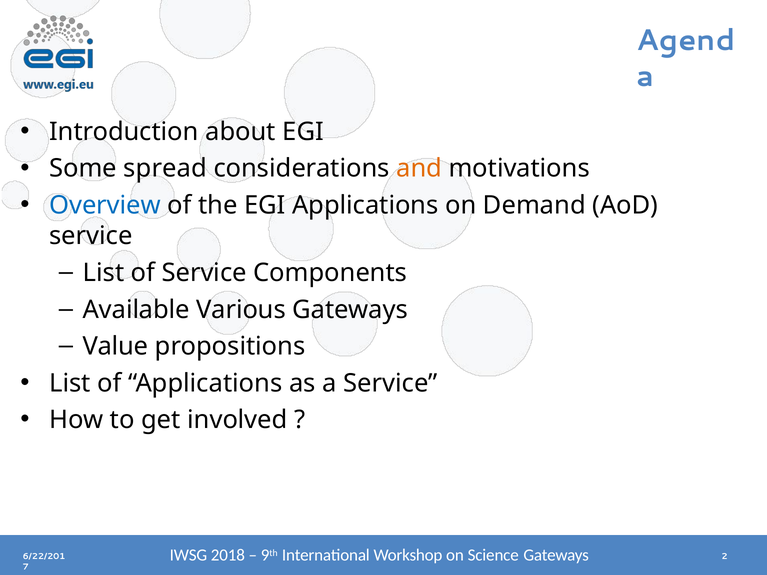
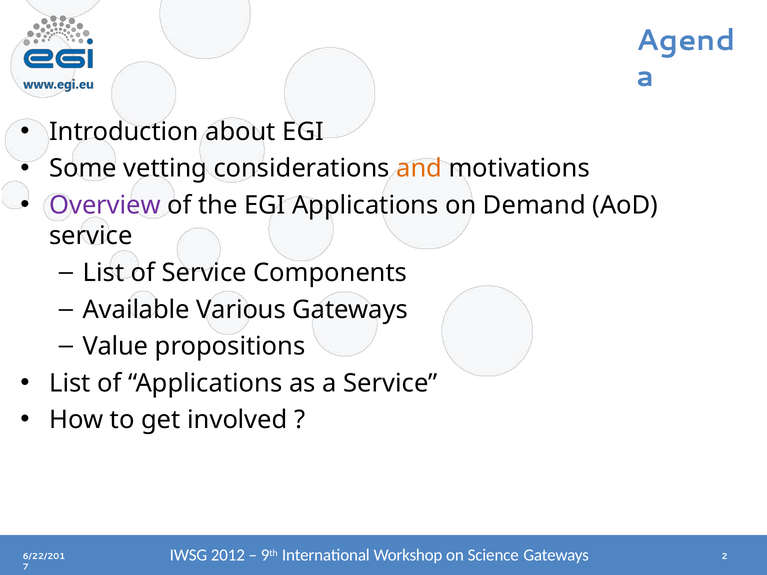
spread: spread -> vetting (165, 169)
Overview colour: blue -> purple (105, 205)
2018: 2018 -> 2012 (228, 555)
